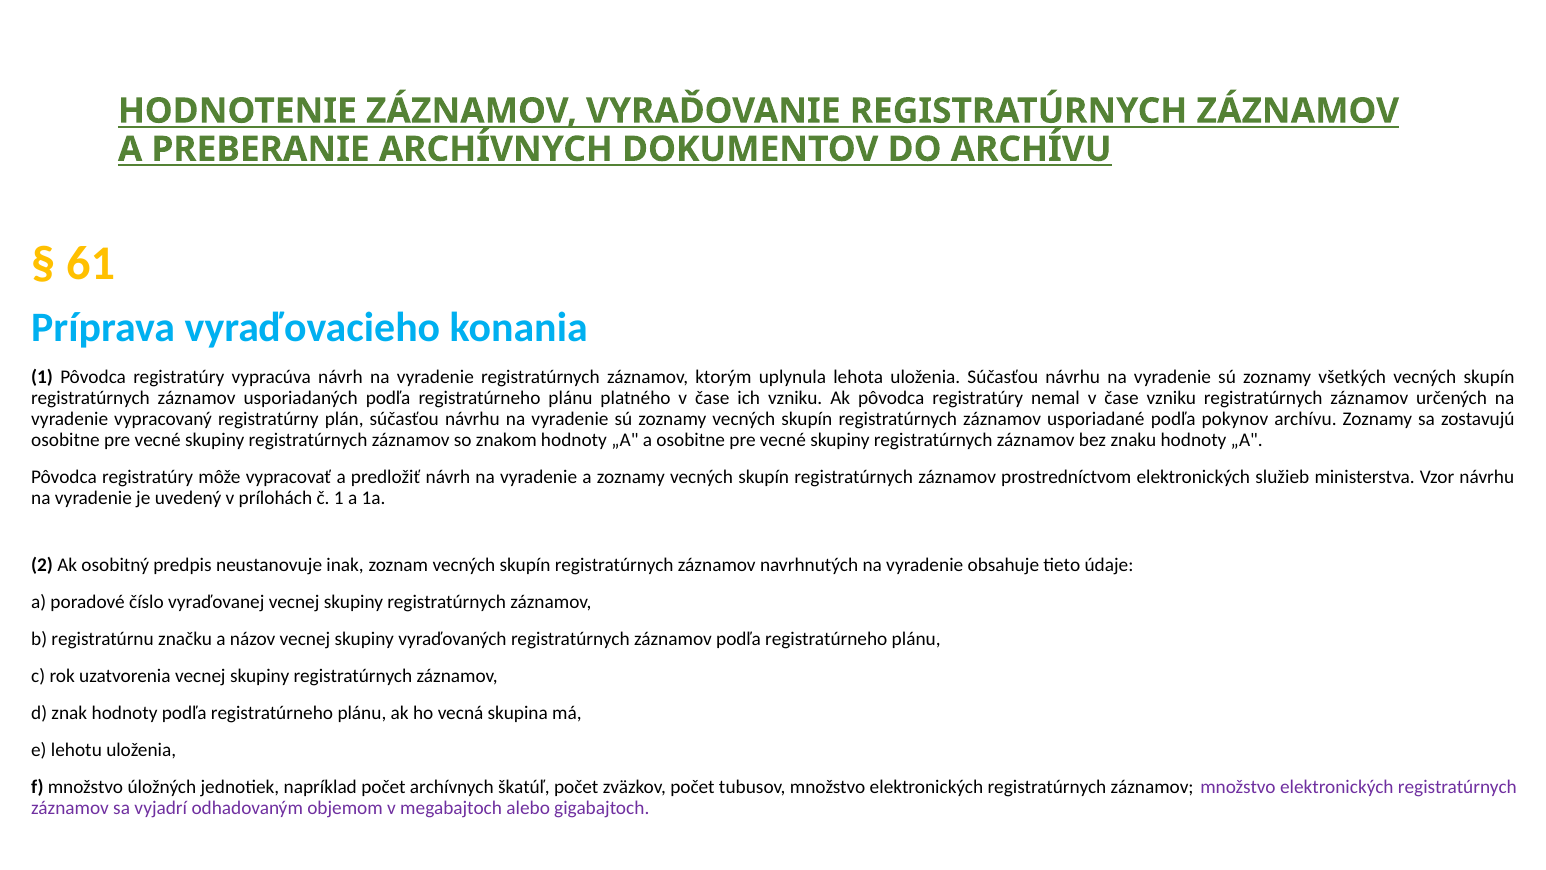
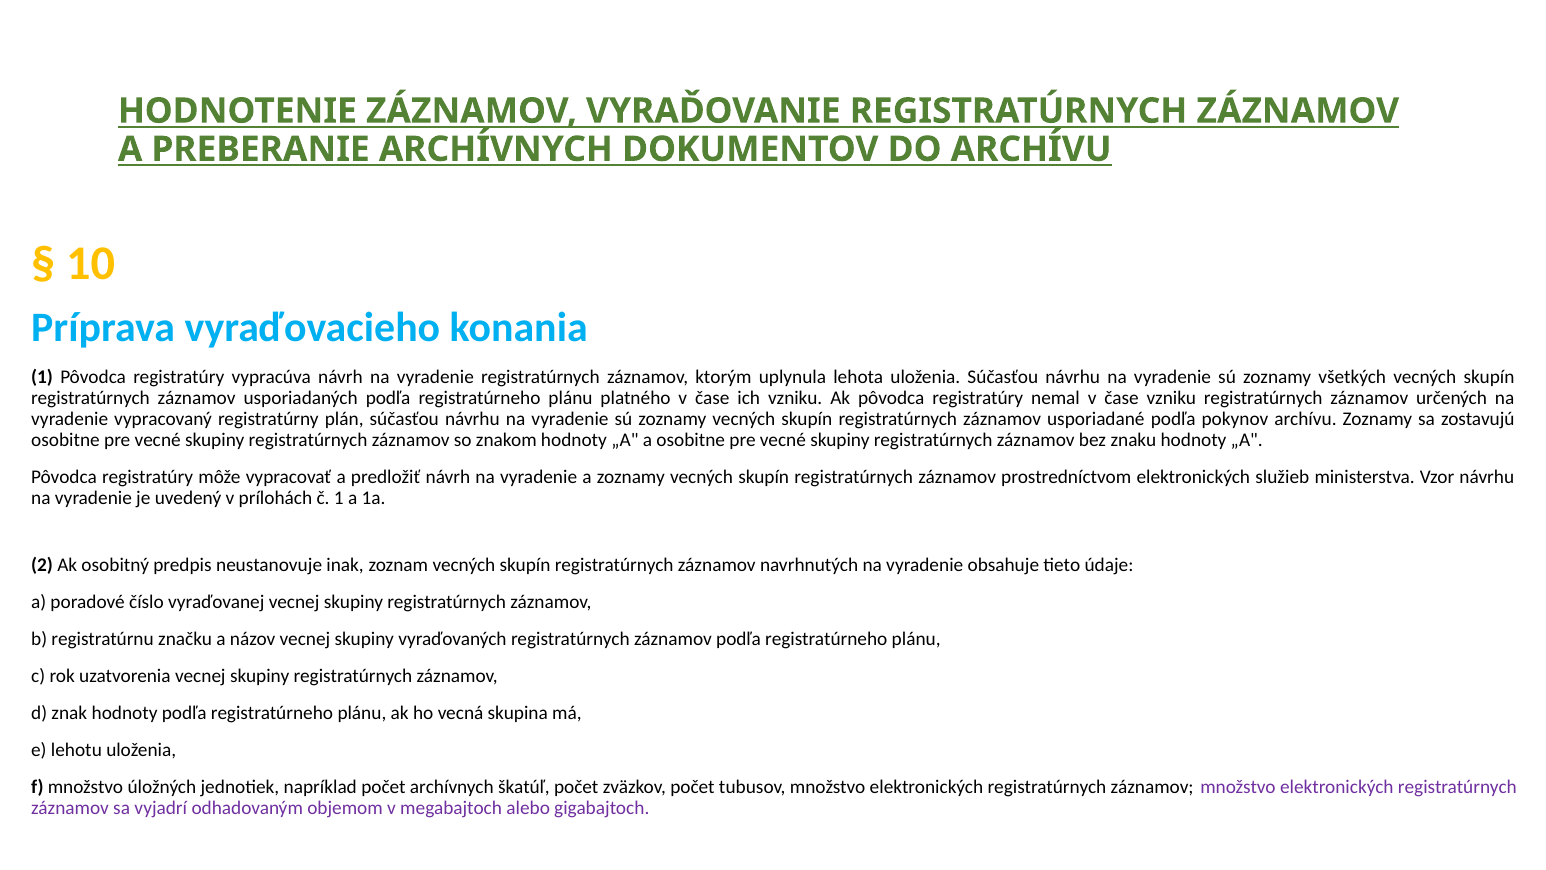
61: 61 -> 10 (91, 263)
